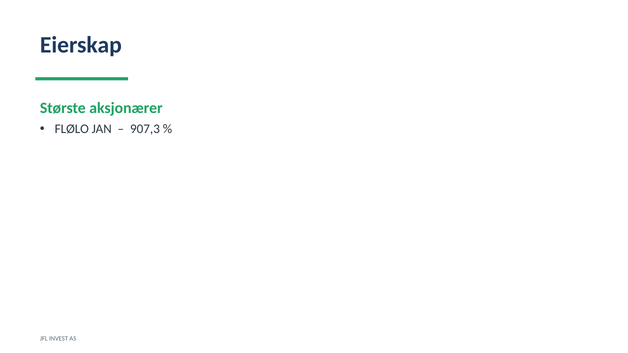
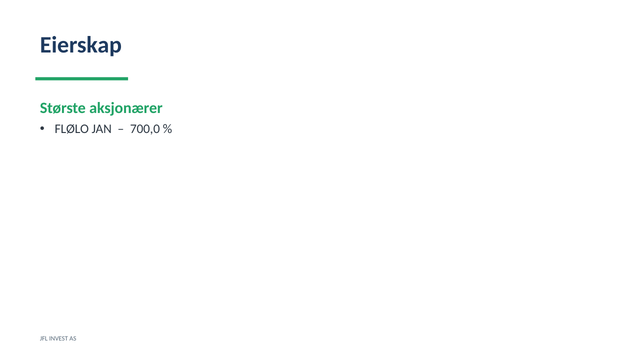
907,3: 907,3 -> 700,0 (145, 129)
